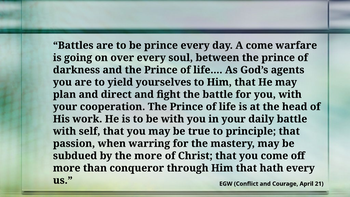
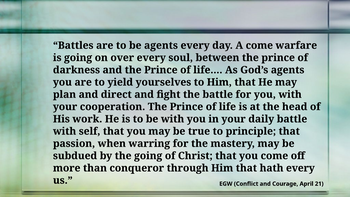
be prince: prince -> agents (161, 45)
the more: more -> going (148, 156)
